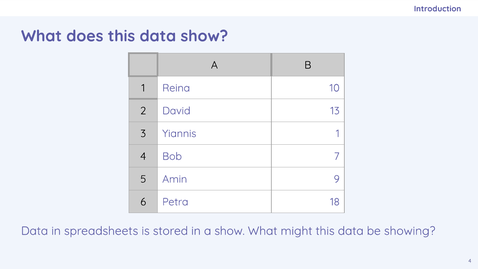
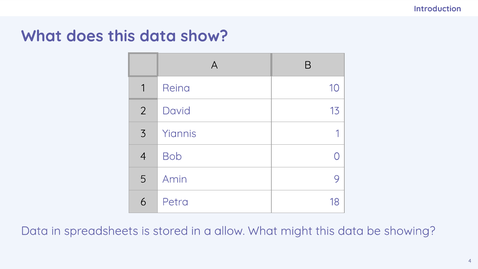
7: 7 -> 0 (337, 156)
a show: show -> allow (230, 231)
